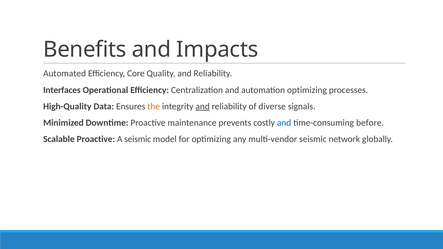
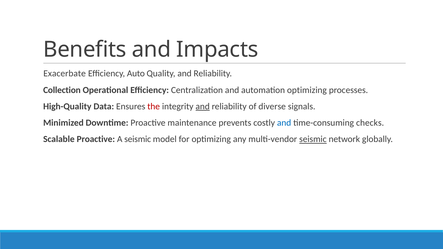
Automated: Automated -> Exacerbate (65, 74)
Core: Core -> Auto (136, 74)
Interfaces: Interfaces -> Collection (62, 90)
the colour: orange -> red (154, 107)
before: before -> checks (370, 123)
seismic underline: none -> present (313, 139)
